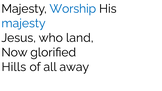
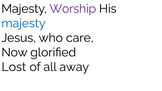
Worship colour: blue -> purple (73, 9)
land: land -> care (80, 38)
Hills: Hills -> Lost (14, 67)
